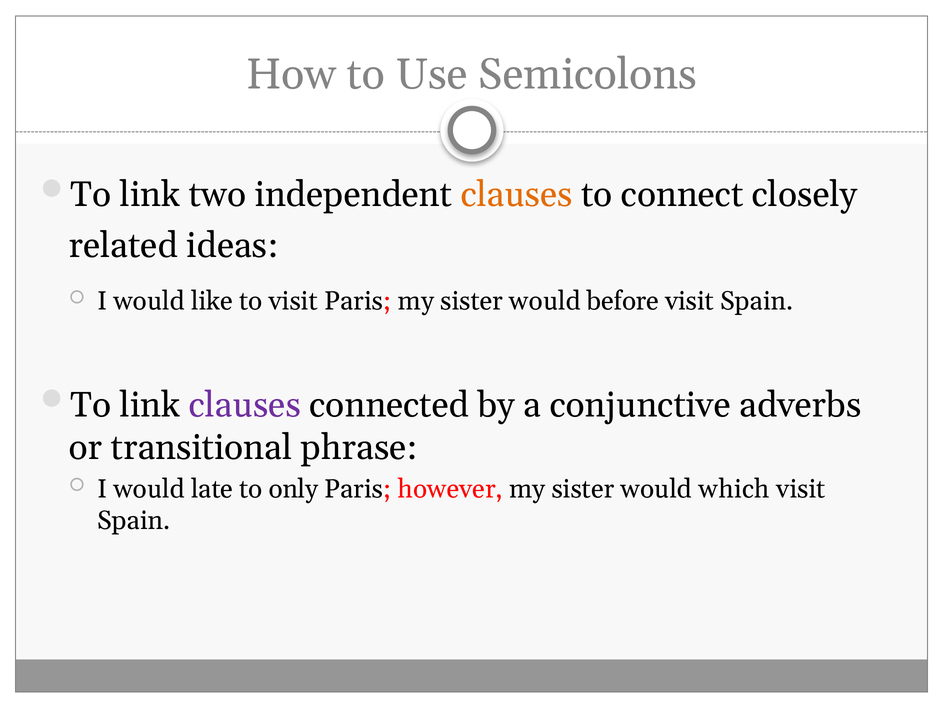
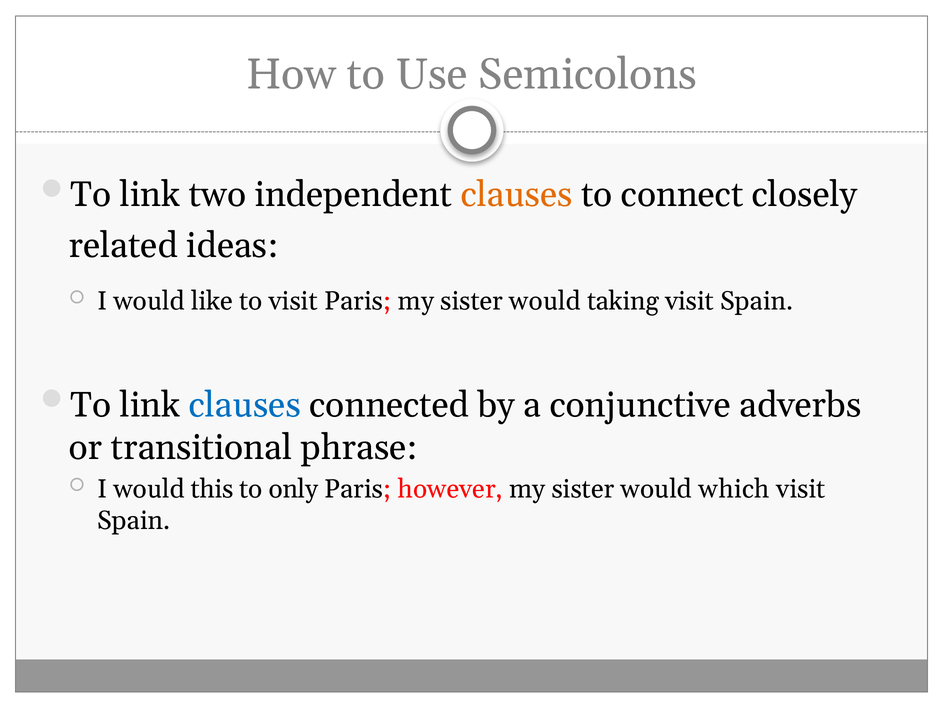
before: before -> taking (623, 301)
clauses colour: purple -> blue (245, 405)
late: late -> this (212, 489)
